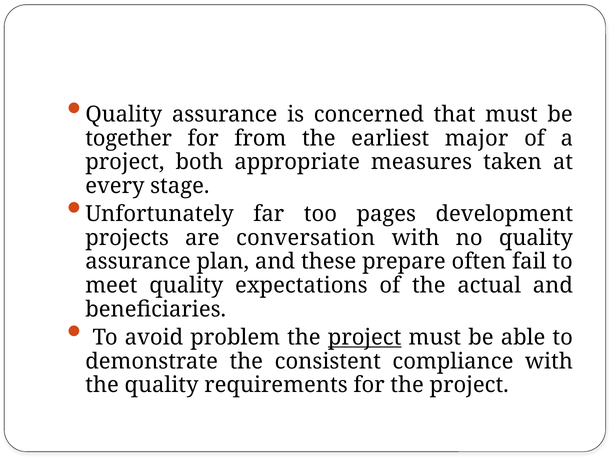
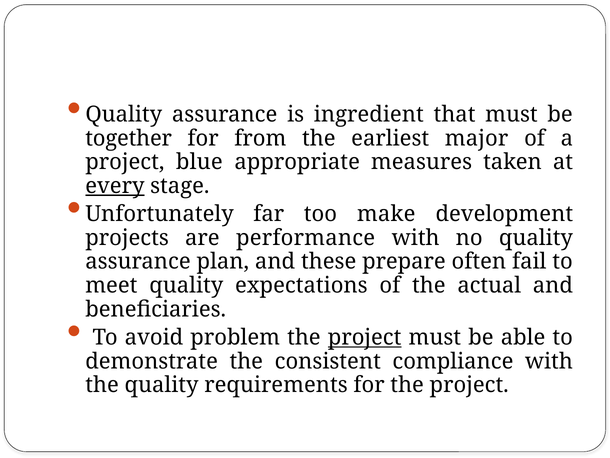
concerned: concerned -> ingredient (369, 114)
both: both -> blue (199, 162)
every underline: none -> present (115, 186)
pages: pages -> make (386, 214)
conversation: conversation -> performance (306, 238)
